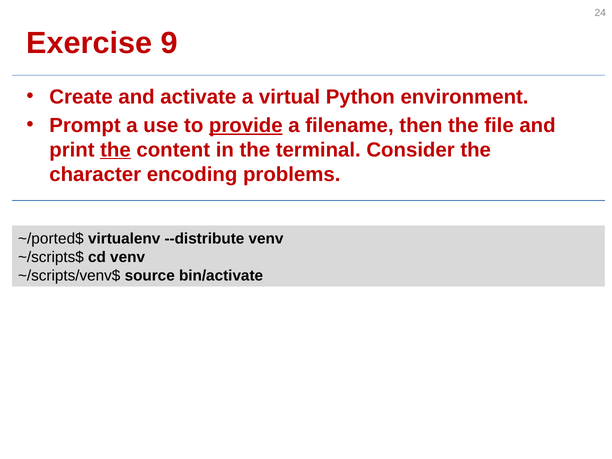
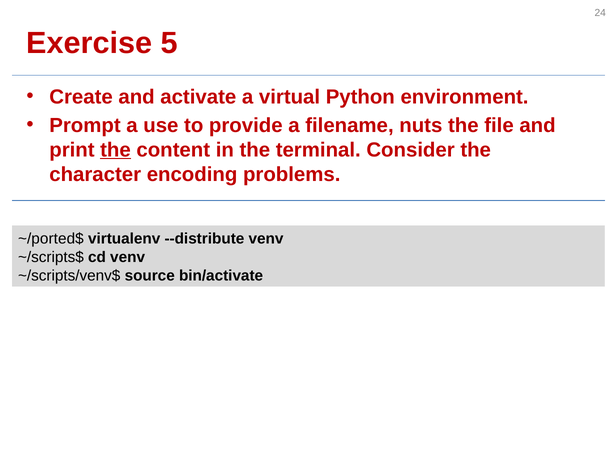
9: 9 -> 5 (169, 43)
provide underline: present -> none (246, 125)
then: then -> nuts (421, 125)
